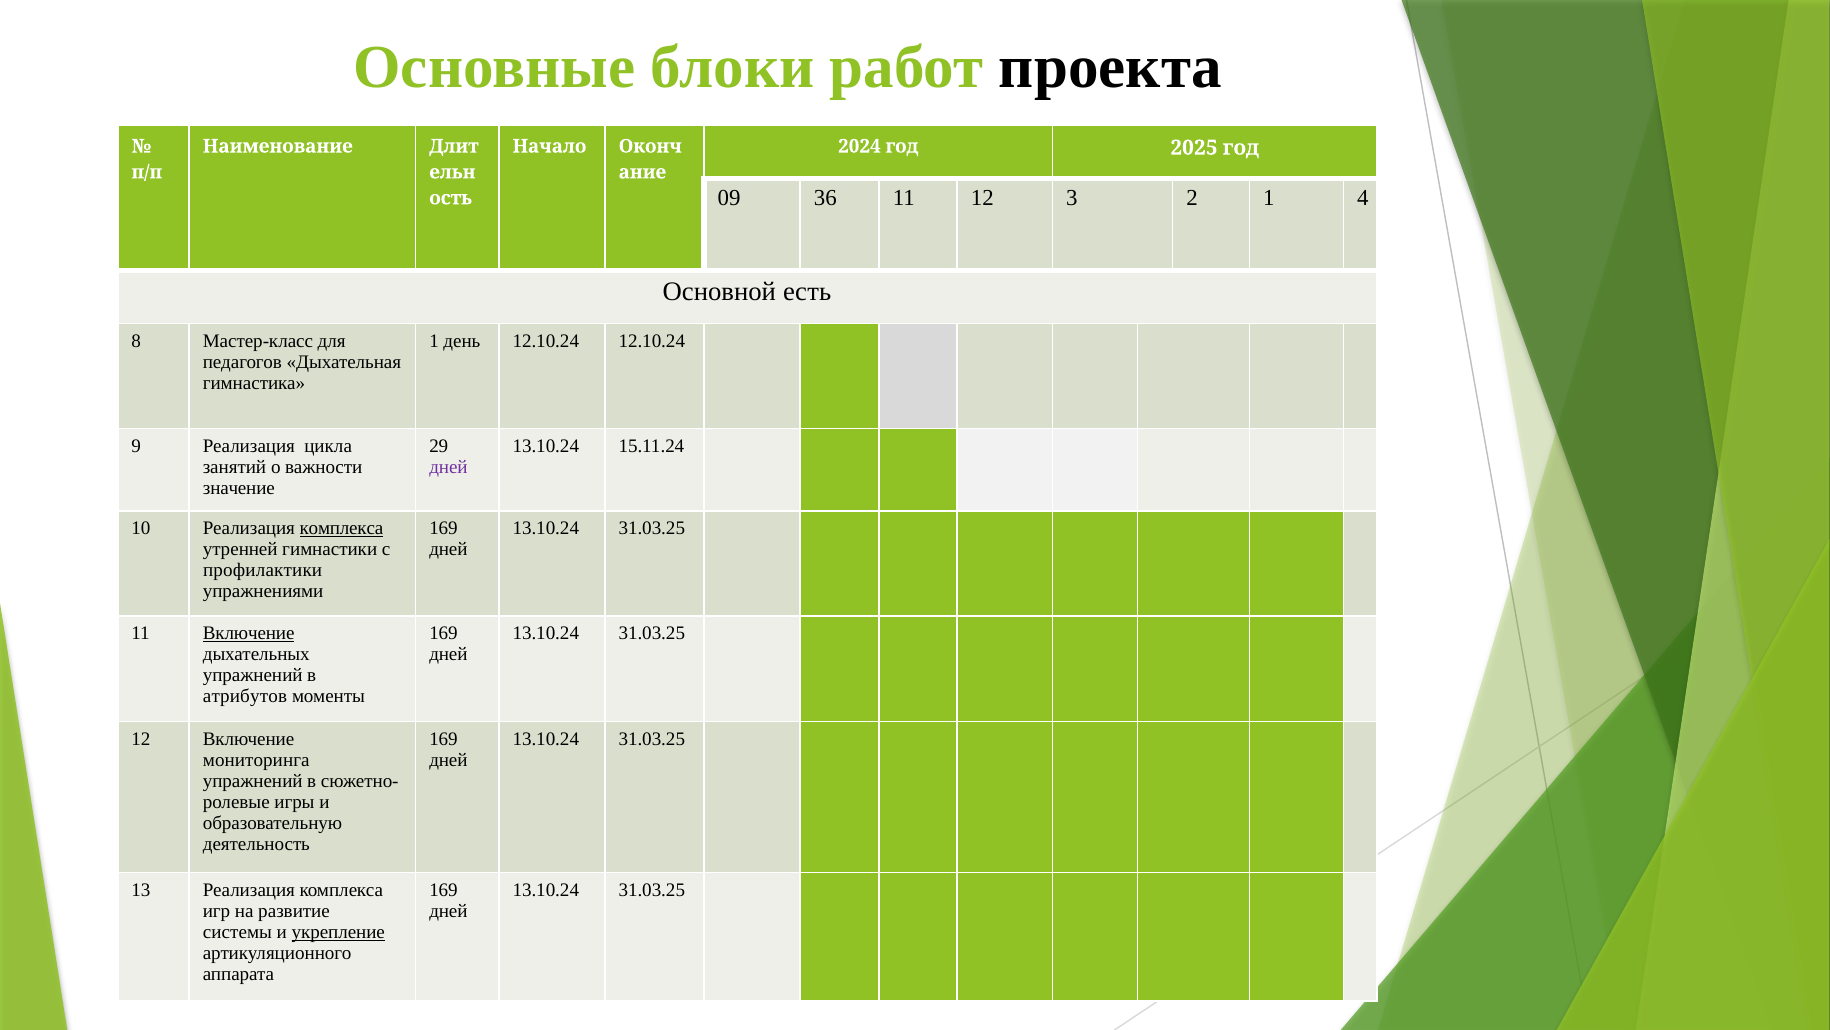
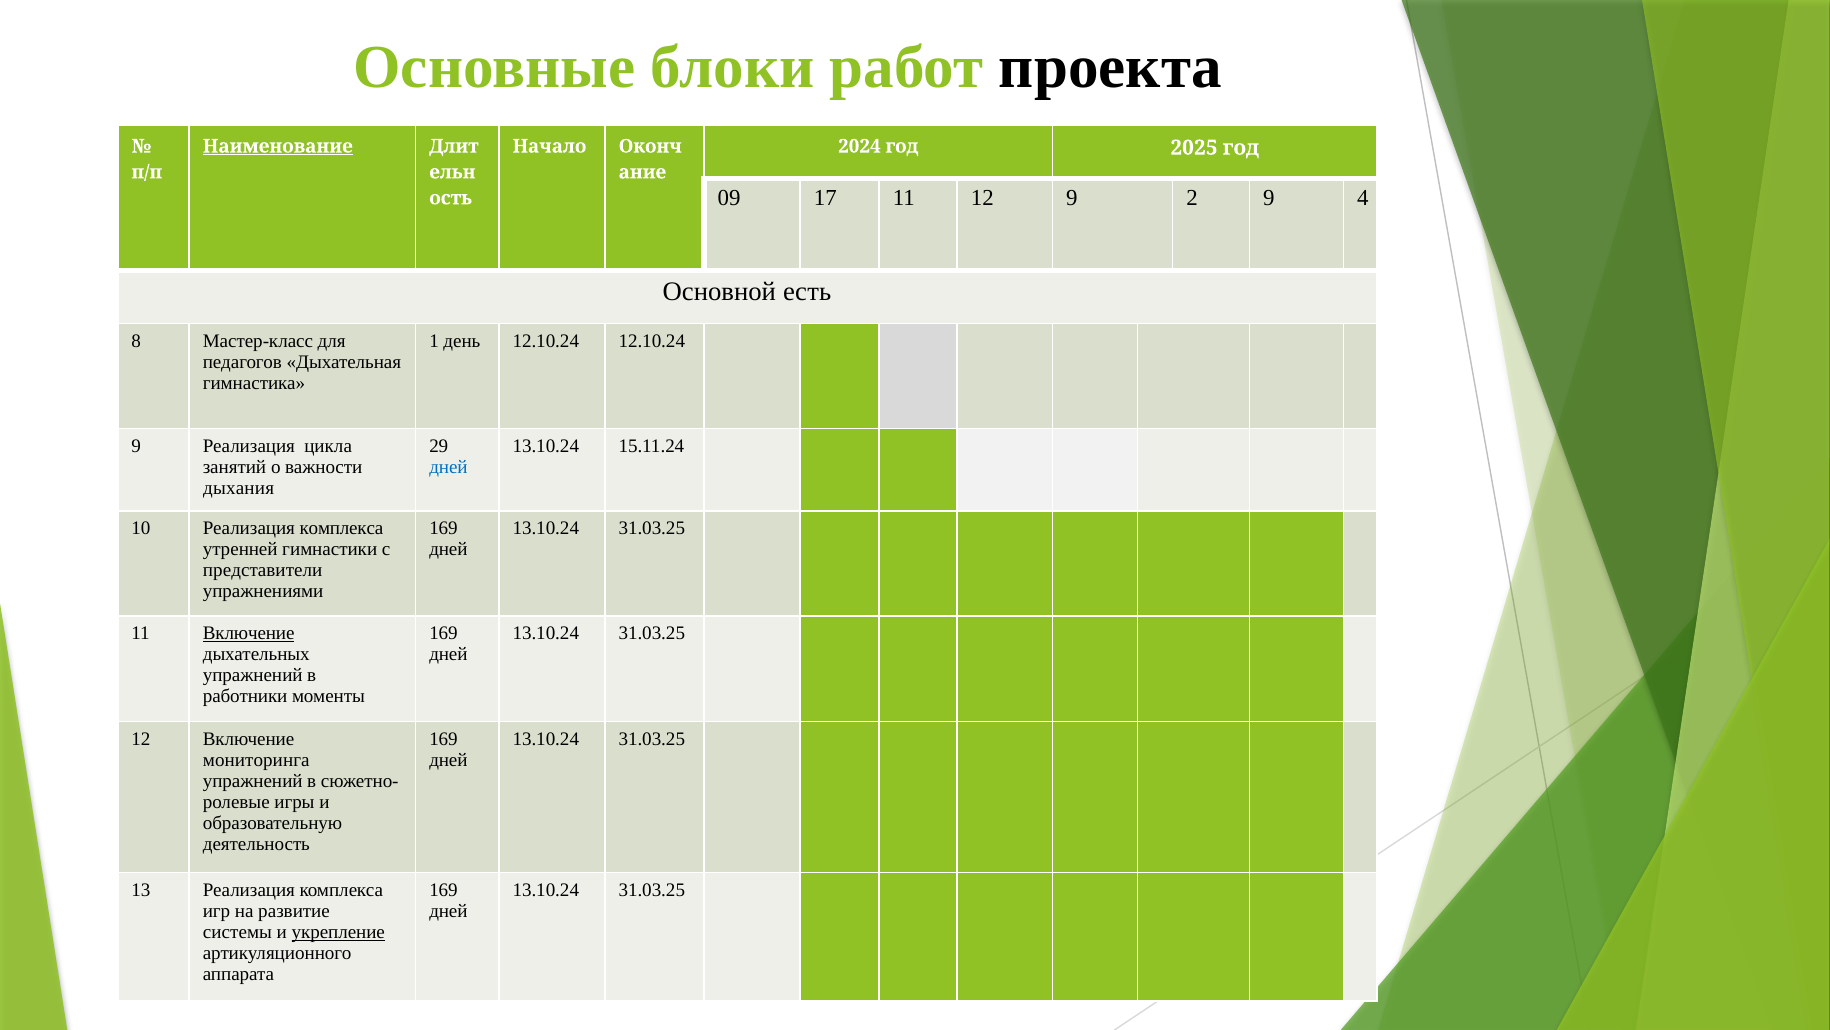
Наименование underline: none -> present (278, 146)
36: 36 -> 17 (825, 198)
12 3: 3 -> 9 (1072, 198)
2 1: 1 -> 9 (1269, 198)
дней colour: purple -> blue (448, 467)
значение: значение -> дыхания (239, 488)
комплекса underline: present -> none (341, 528)
профилактики: профилактики -> представители (263, 570)
атрибутов: атрибутов -> работники (245, 696)
